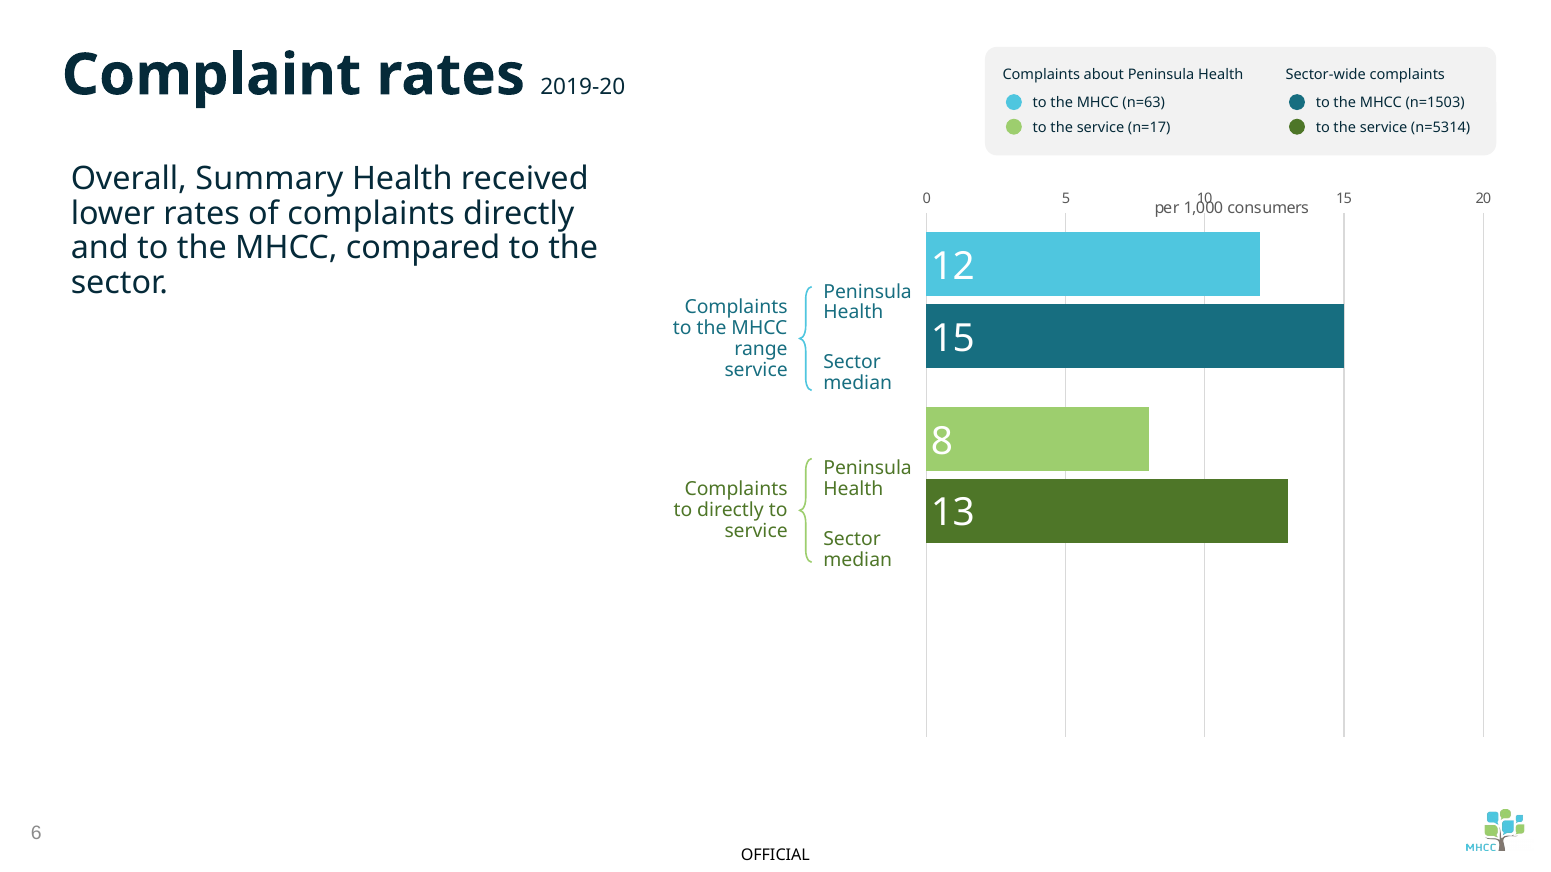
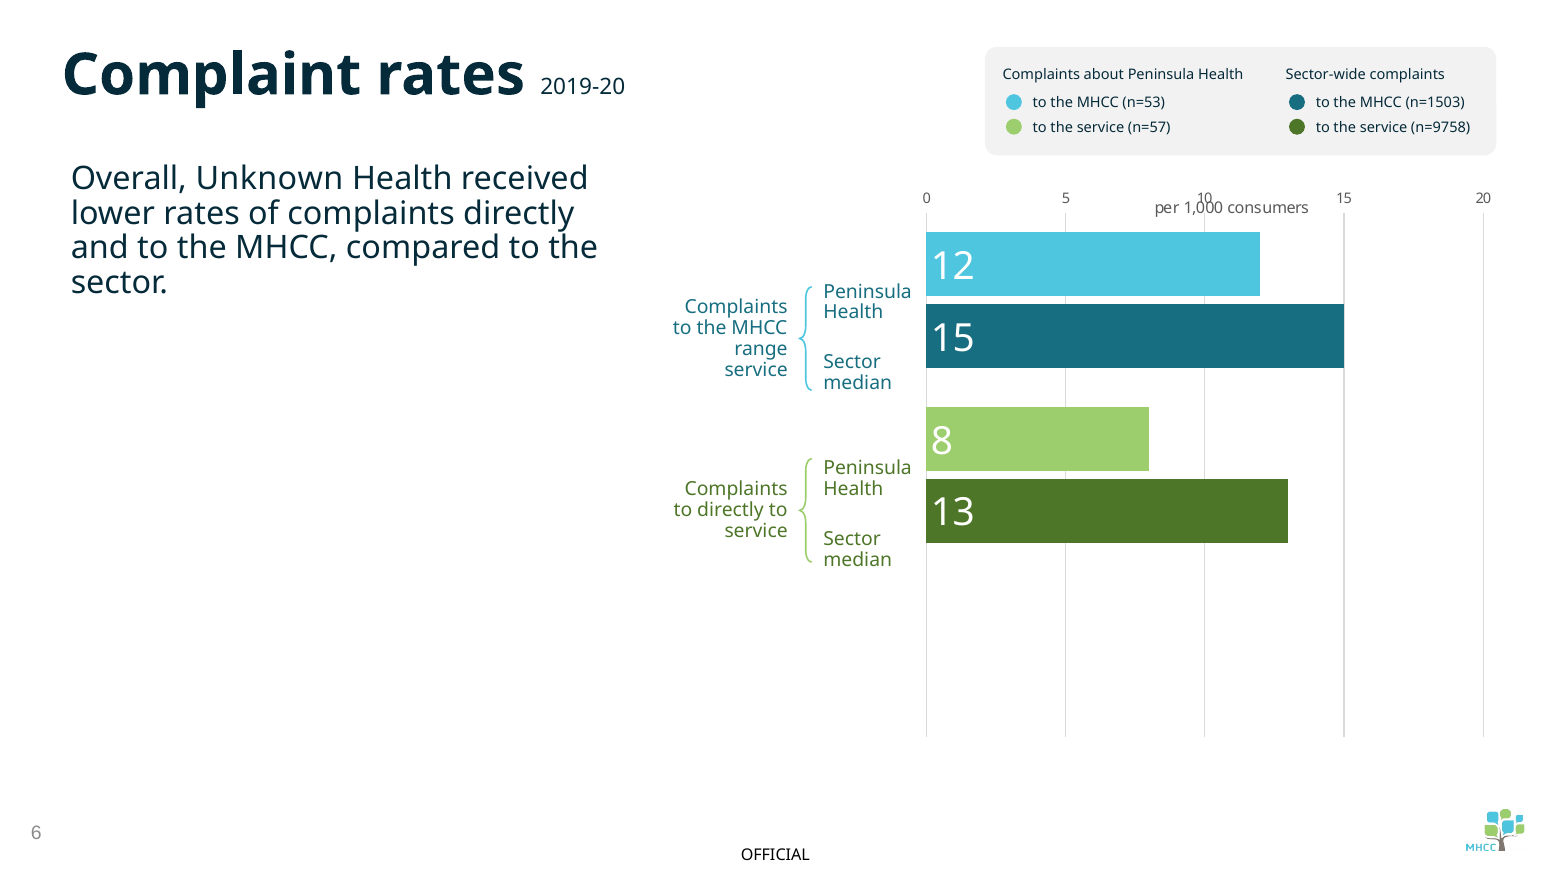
n=63: n=63 -> n=53 (1144, 103)
n=17: n=17 -> n=57 (1149, 128)
n=5314: n=5314 -> n=9758 (1441, 128)
Summary: Summary -> Unknown (269, 179)
